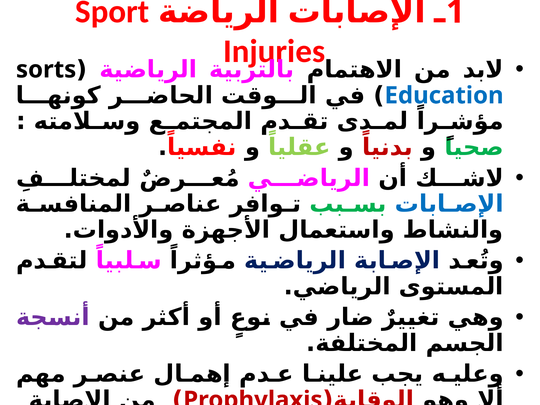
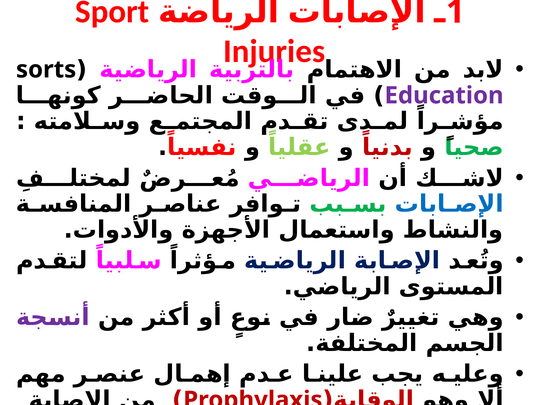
Education colour: blue -> purple (444, 95)
